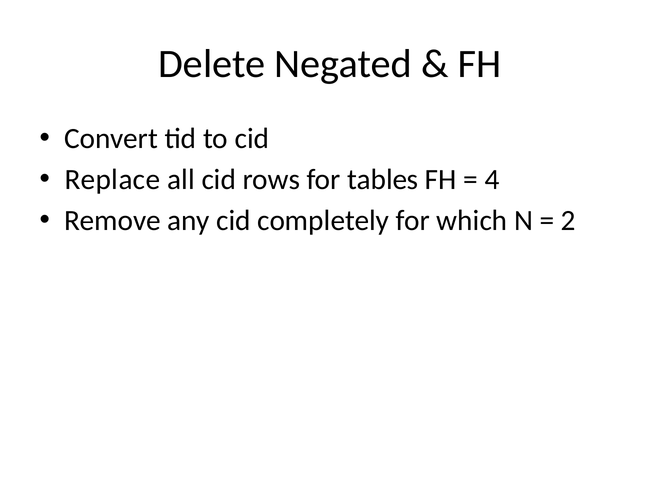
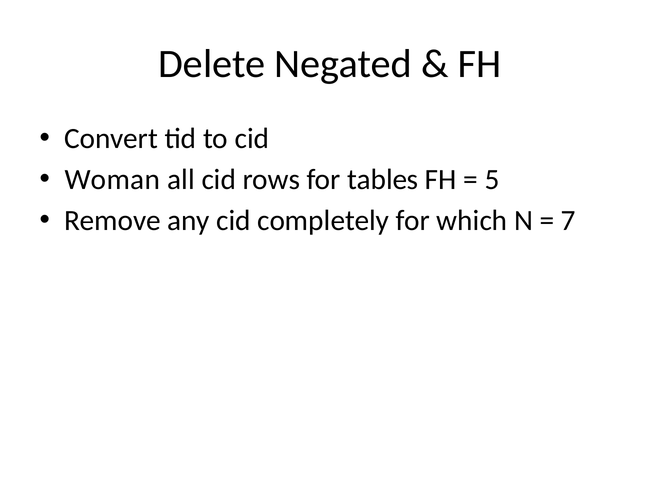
Replace: Replace -> Woman (112, 180)
4: 4 -> 5 (492, 180)
2: 2 -> 7 (568, 221)
